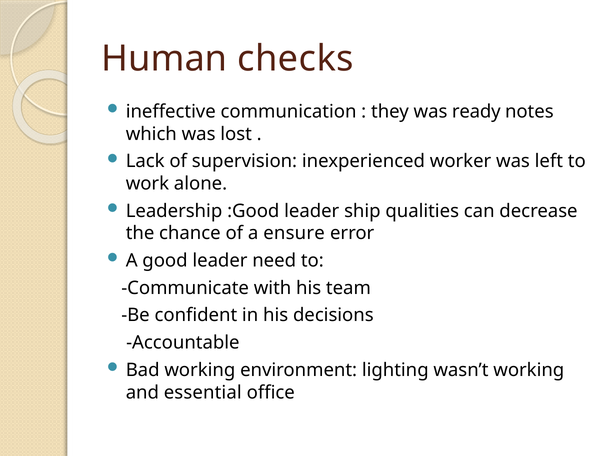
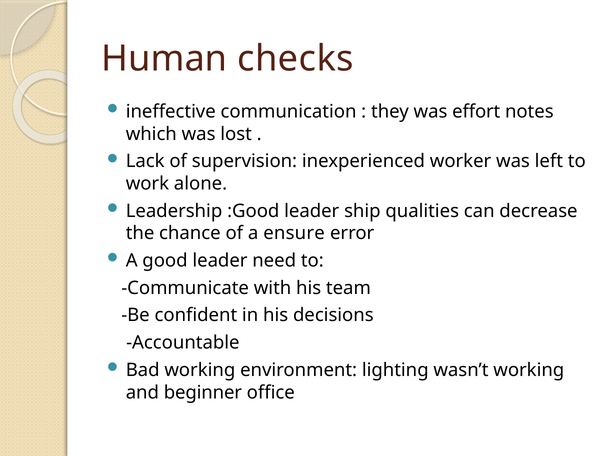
ready: ready -> effort (476, 112)
essential: essential -> beginner (203, 392)
